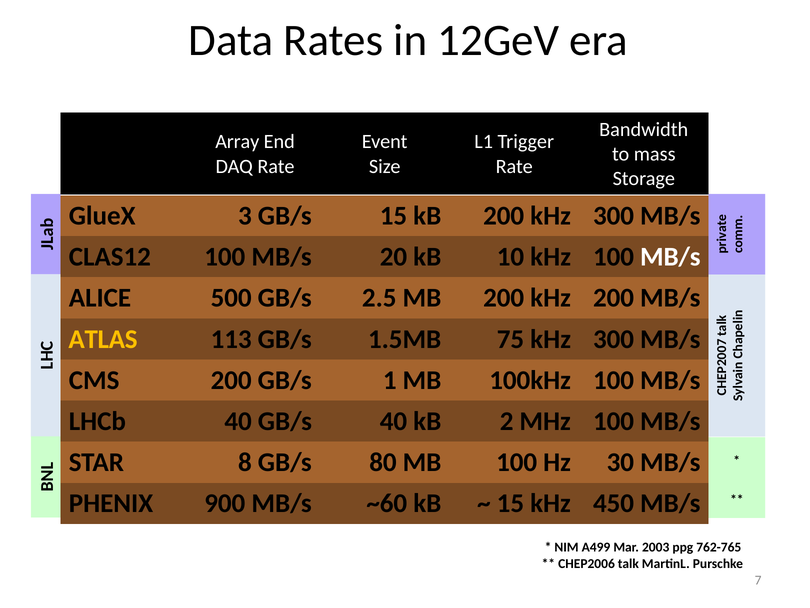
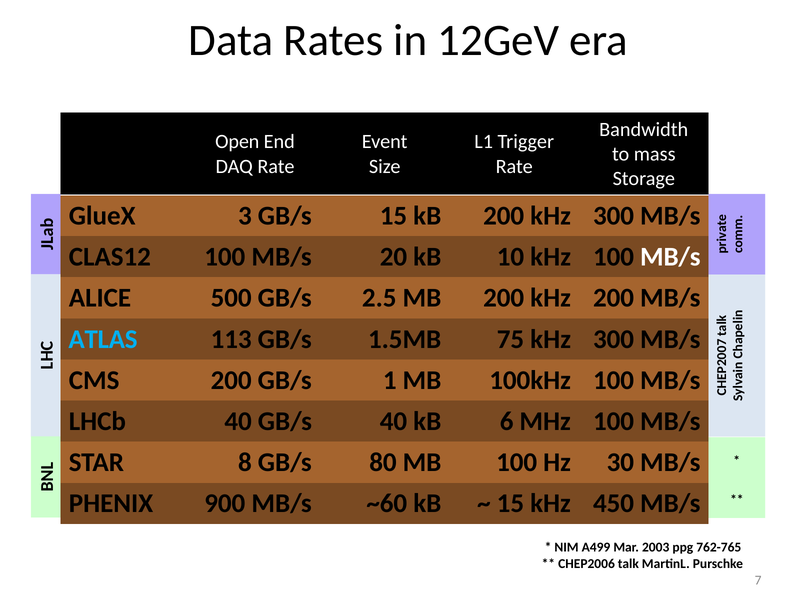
Array: Array -> Open (237, 142)
ATLAS colour: yellow -> light blue (103, 339)
kB 2: 2 -> 6 (507, 421)
